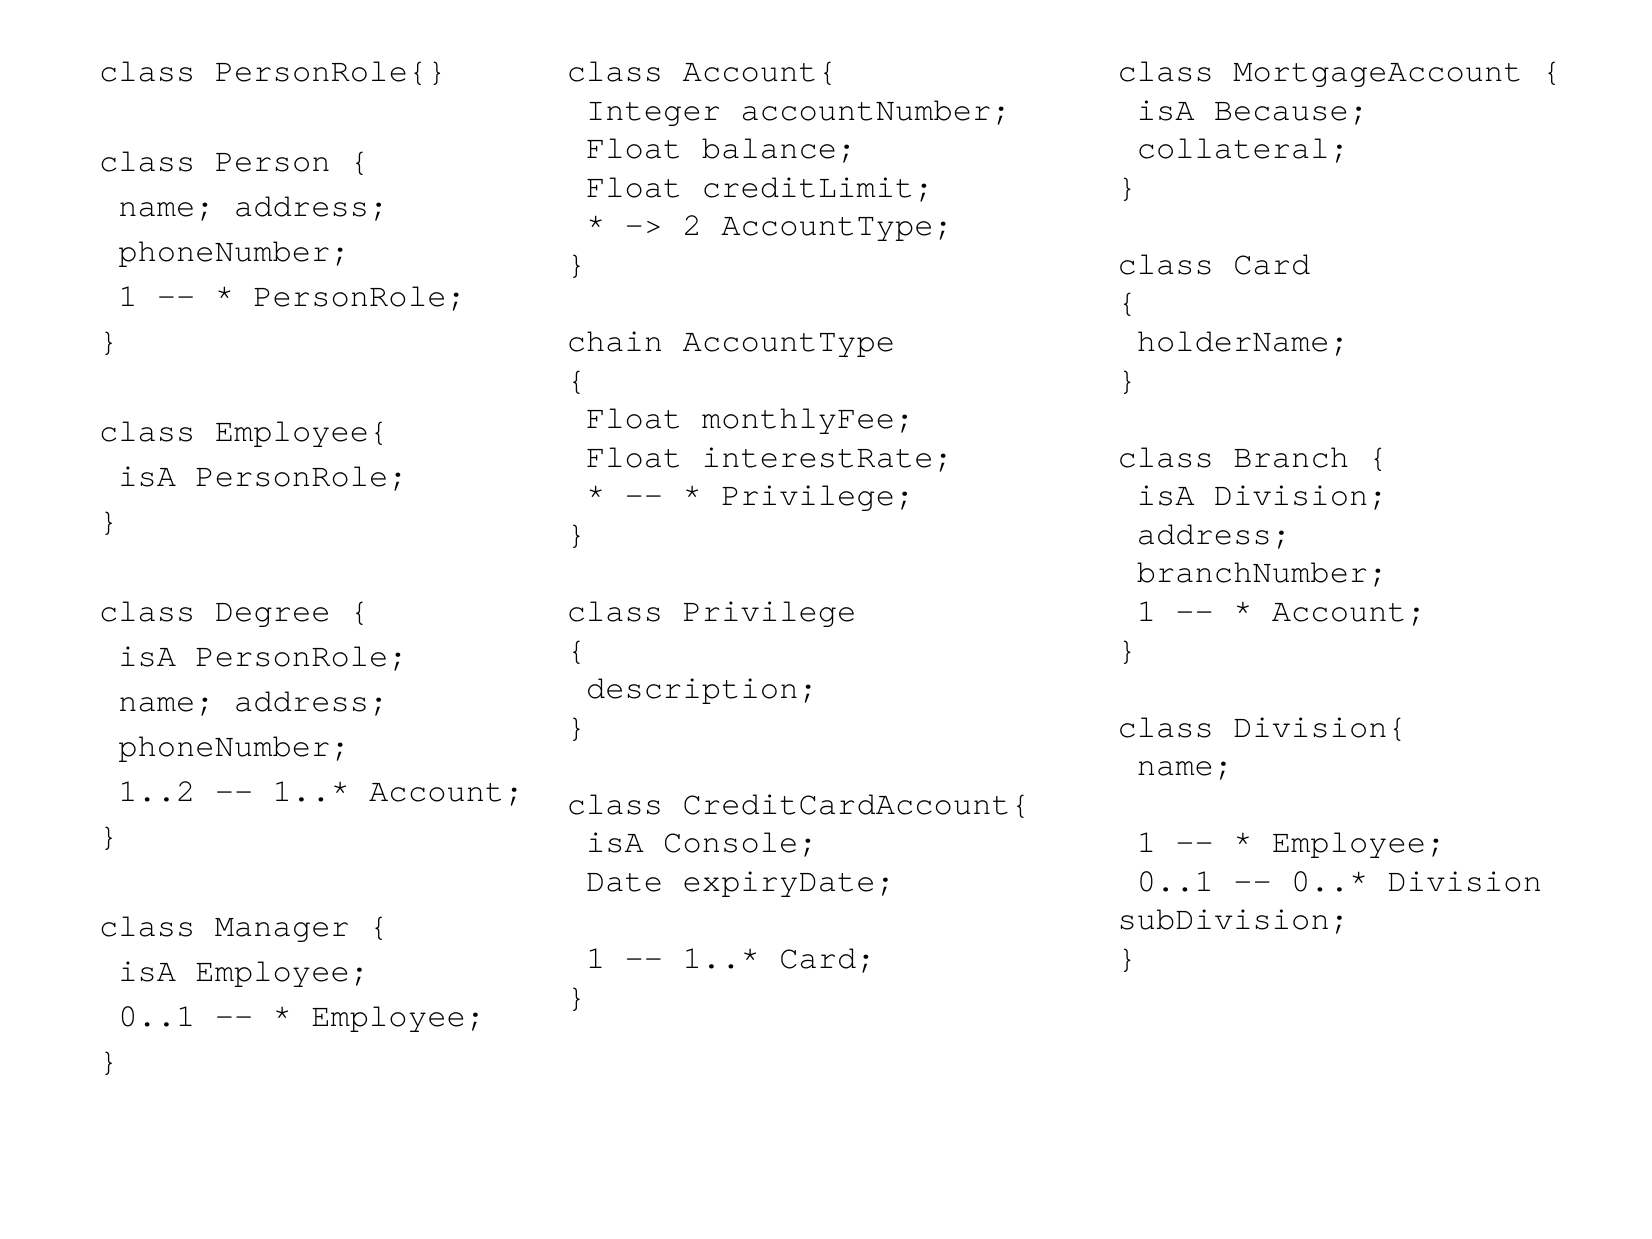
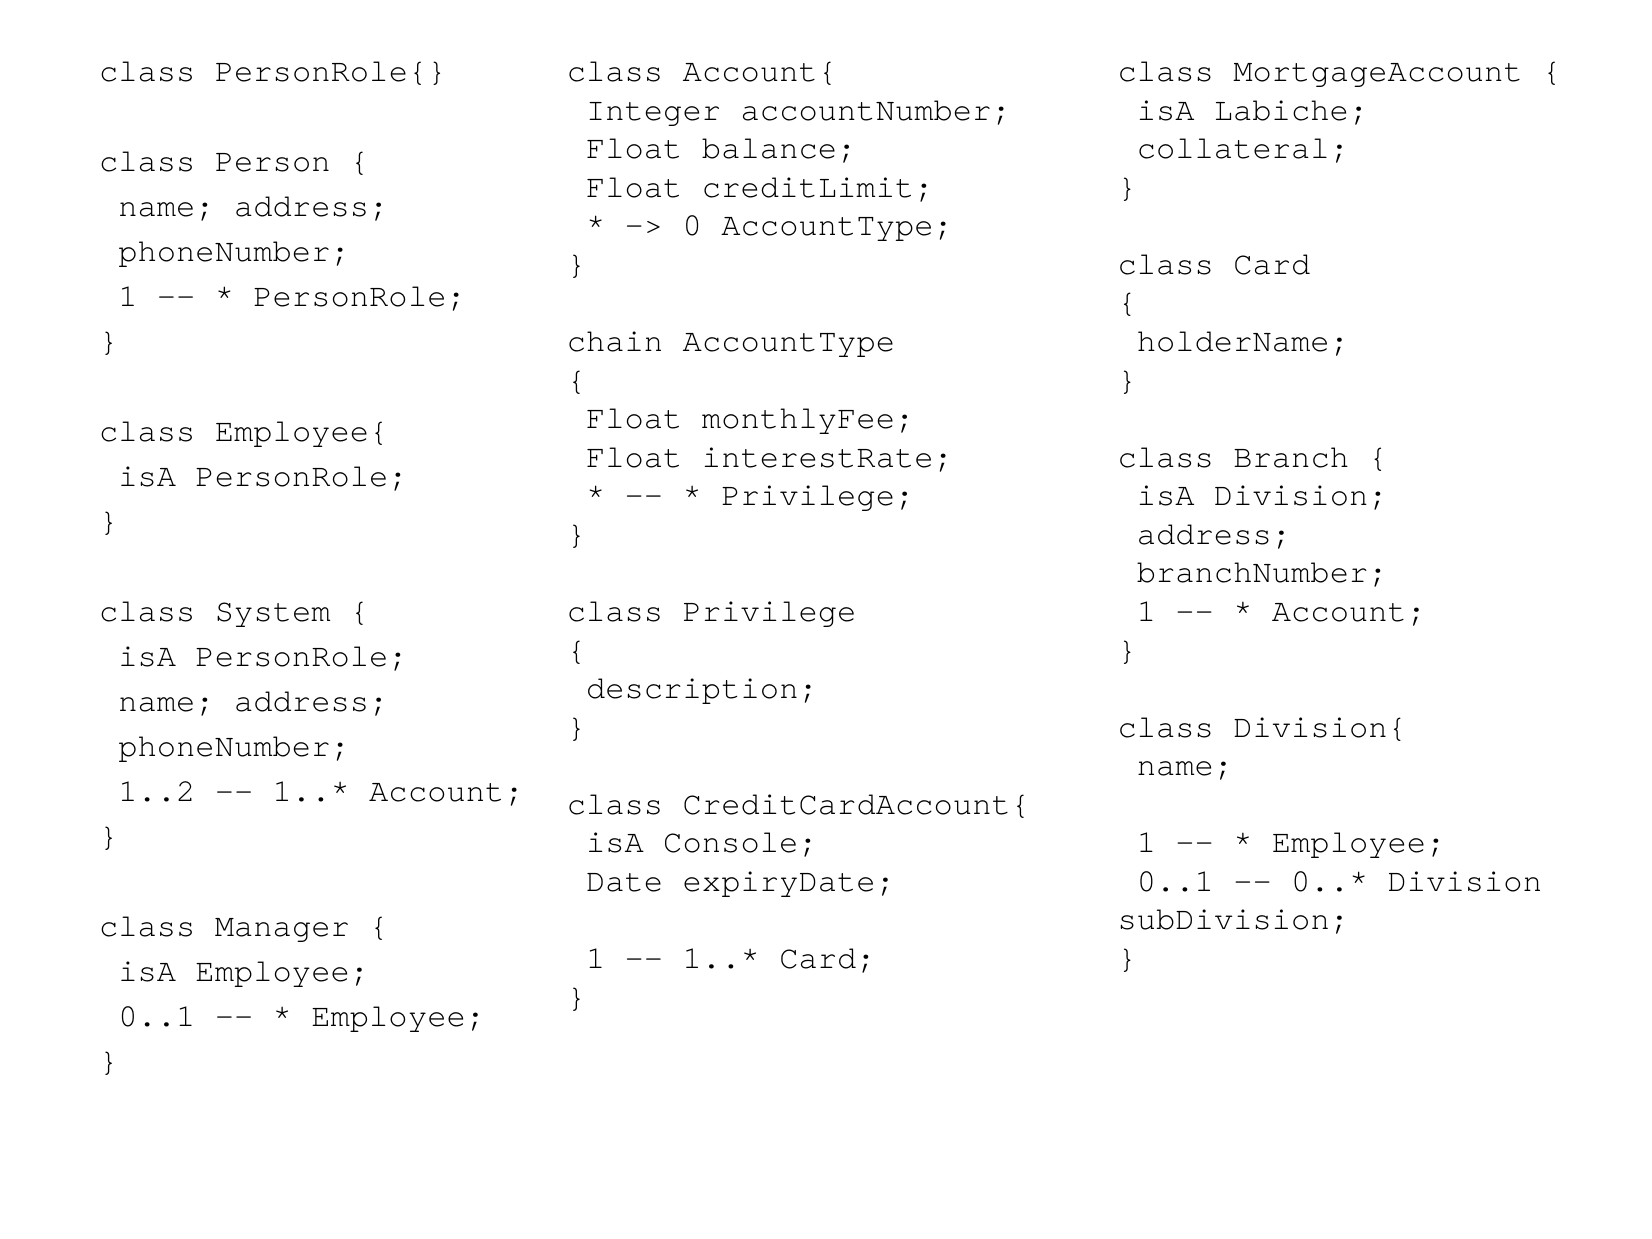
Because: Because -> Labiche (1291, 109)
2: 2 -> 0 (692, 225)
Degree: Degree -> System (273, 611)
